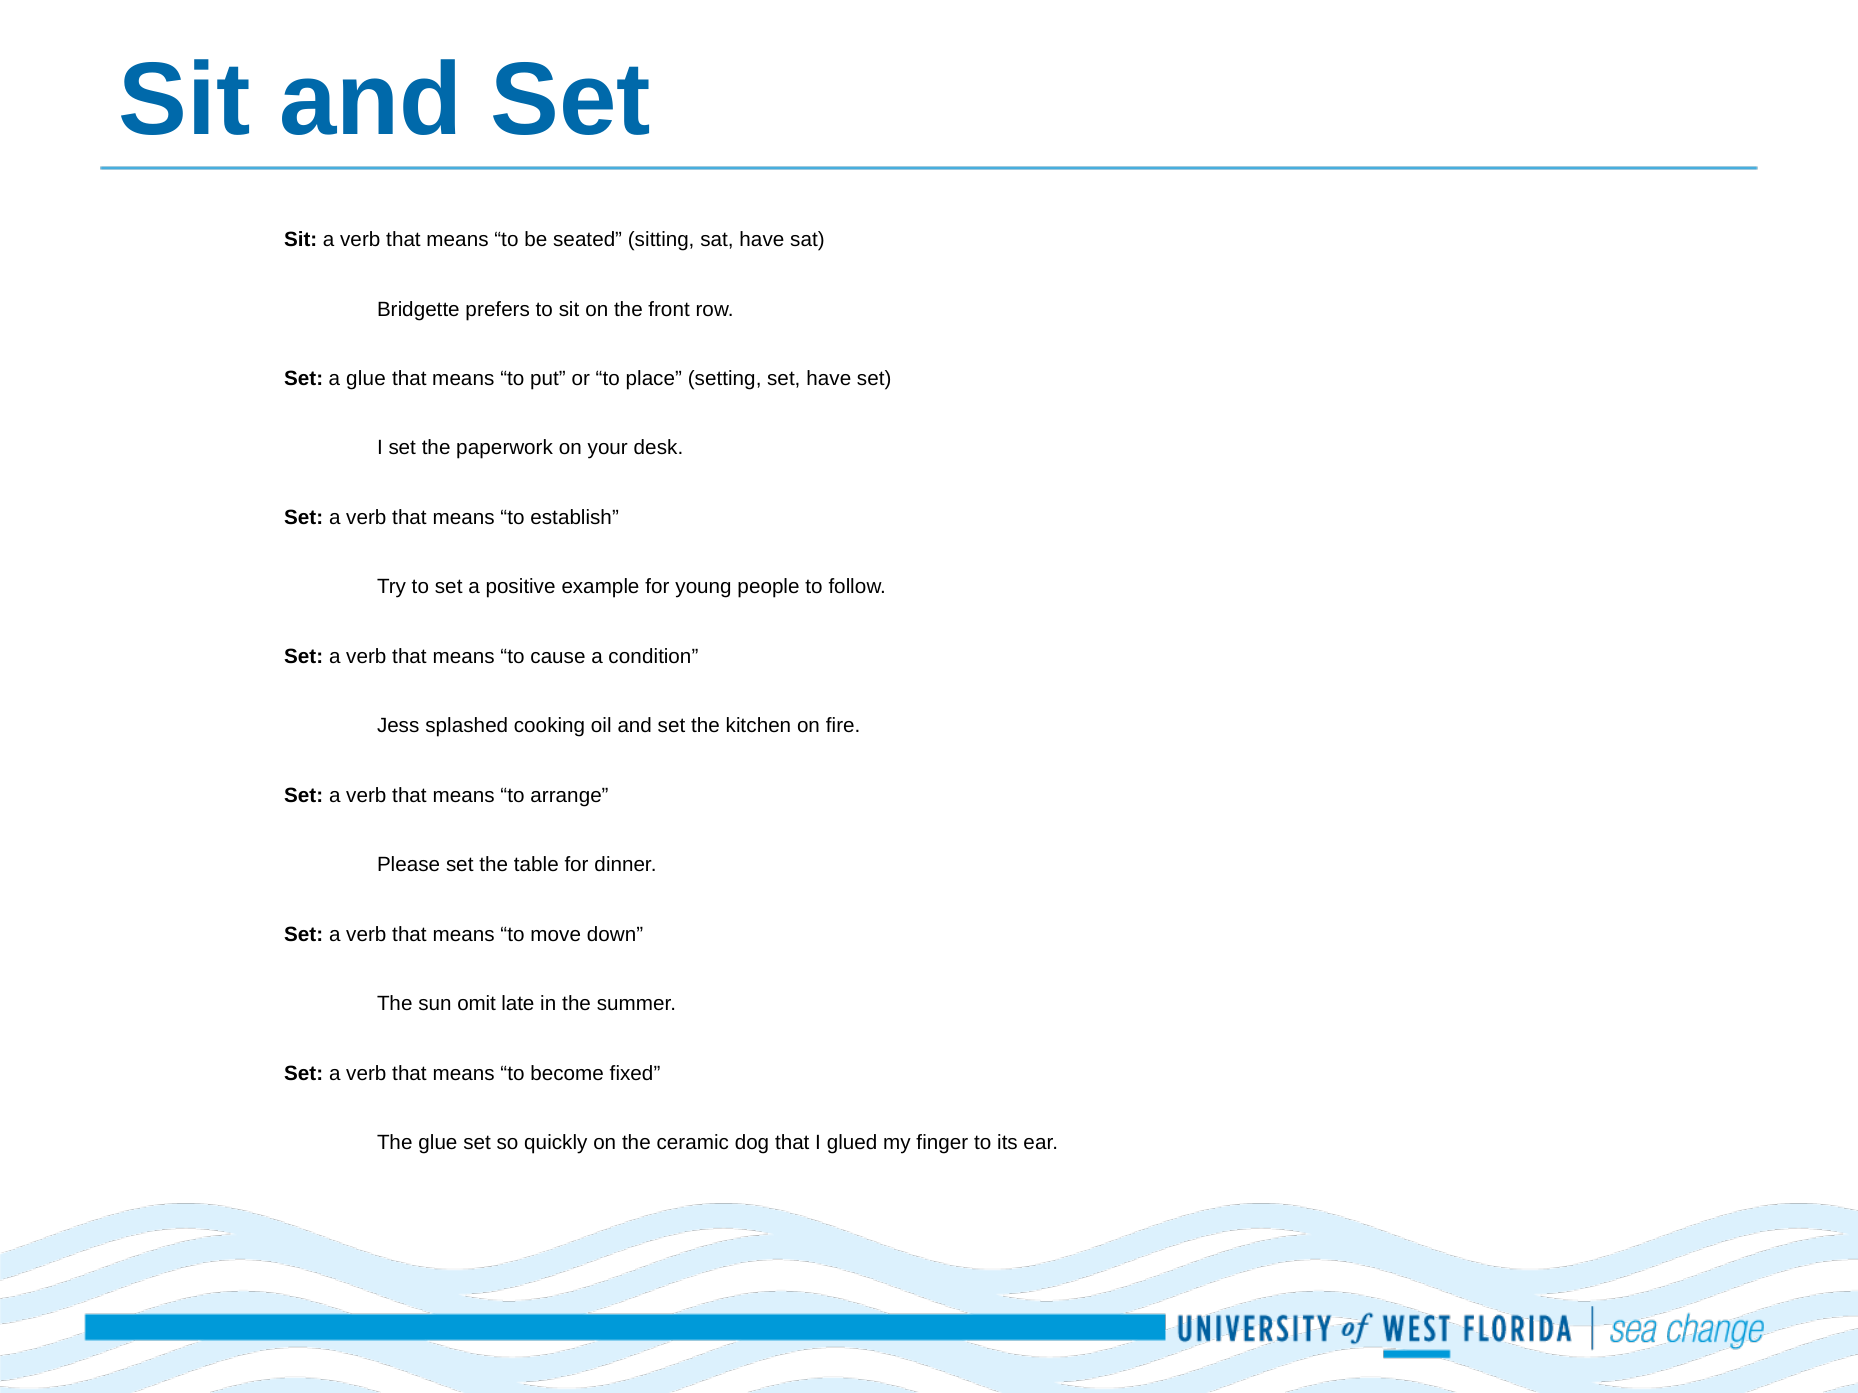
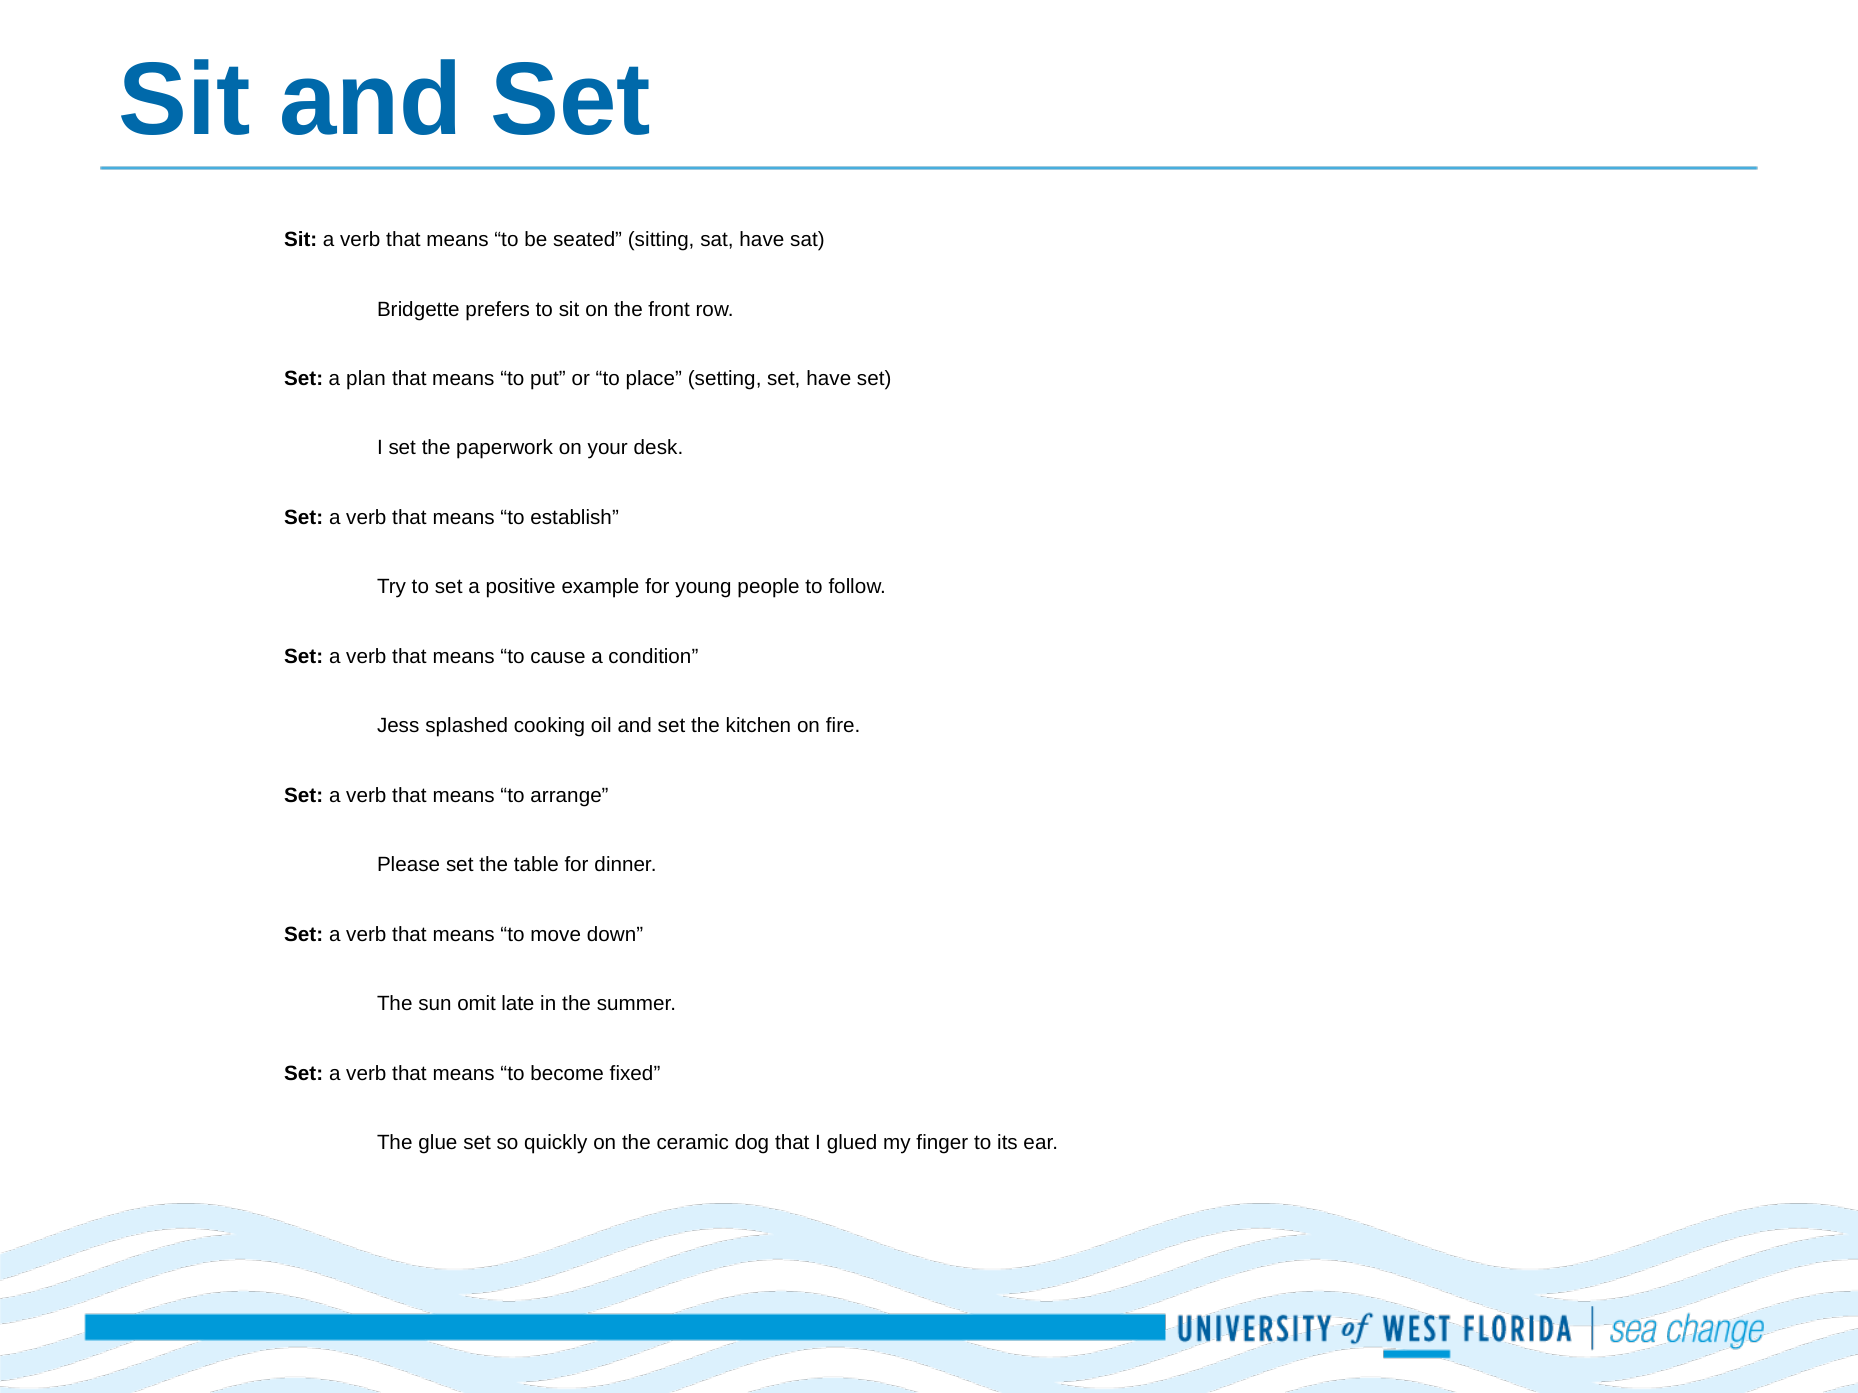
a glue: glue -> plan (366, 379)
